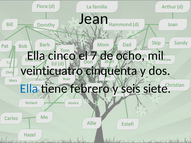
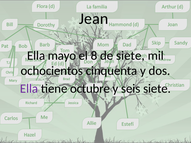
cinco: cinco -> mayo (62, 56)
7: 7 -> 8 (94, 56)
de ocho: ocho -> siete (130, 56)
veinticuatro: veinticuatro -> ochocientos (52, 71)
Ella colour: blue -> purple (29, 89)
febrero: febrero -> octubre (90, 89)
